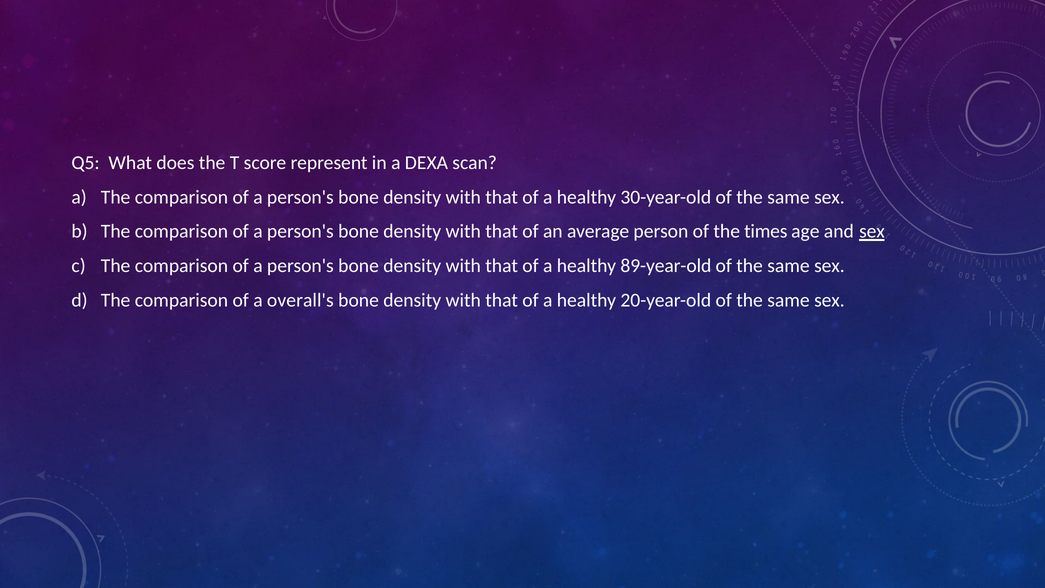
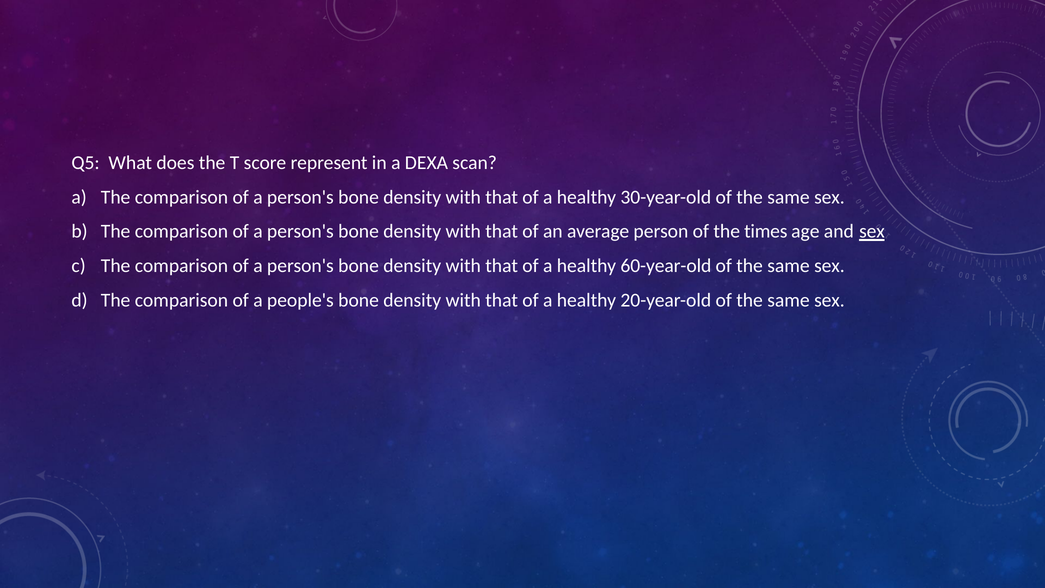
89-year-old: 89-year-old -> 60-year-old (666, 266)
overall's: overall's -> people's (300, 300)
